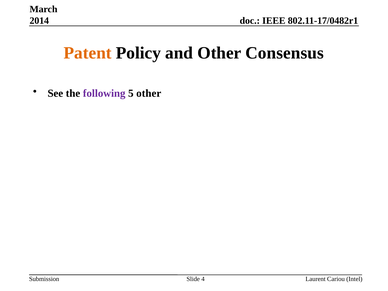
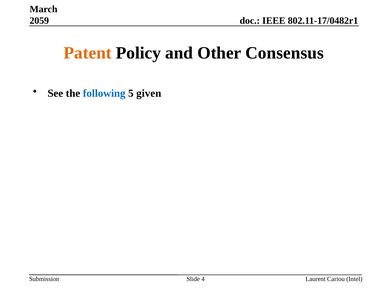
2014: 2014 -> 2059 (39, 21)
following colour: purple -> blue (104, 93)
5 other: other -> given (149, 93)
